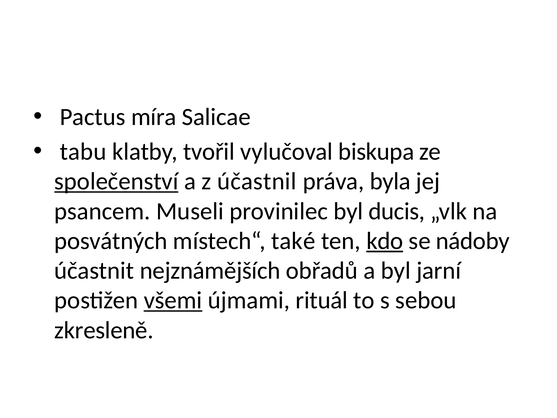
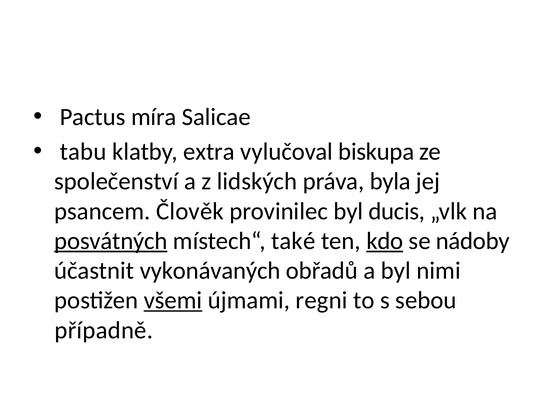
tvořil: tvořil -> extra (209, 152)
společenství underline: present -> none (116, 181)
účastnil: účastnil -> lidských (257, 181)
Museli: Museli -> Člověk (190, 211)
posvátných underline: none -> present (111, 241)
nejznámějších: nejznámějších -> vykonávaných (210, 271)
jarní: jarní -> nimi (439, 271)
rituál: rituál -> regni (322, 300)
zkresleně: zkresleně -> případně (104, 330)
